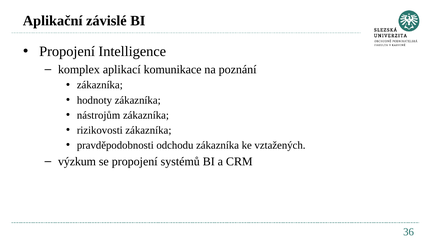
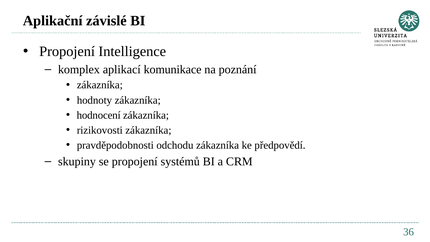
nástrojům: nástrojům -> hodnocení (99, 115)
vztažených: vztažených -> předpovědí (280, 145)
výzkum: výzkum -> skupiny (77, 161)
